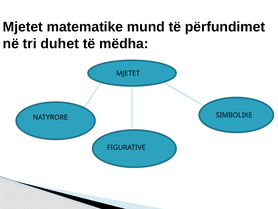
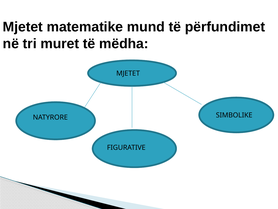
duhet: duhet -> muret (60, 44)
